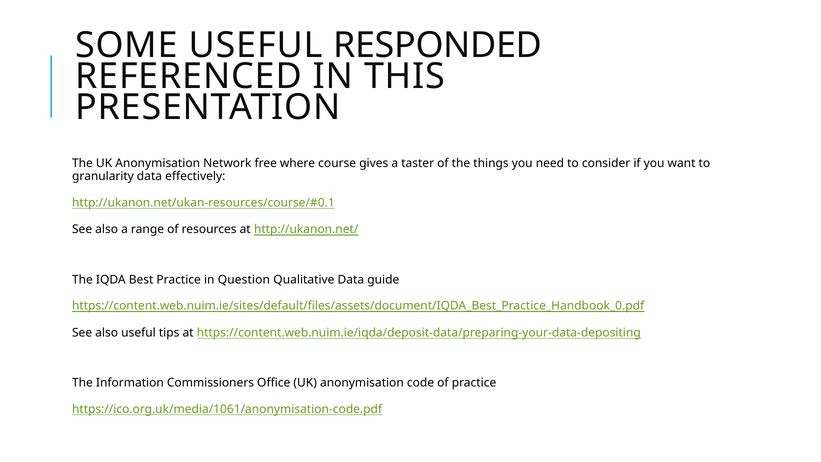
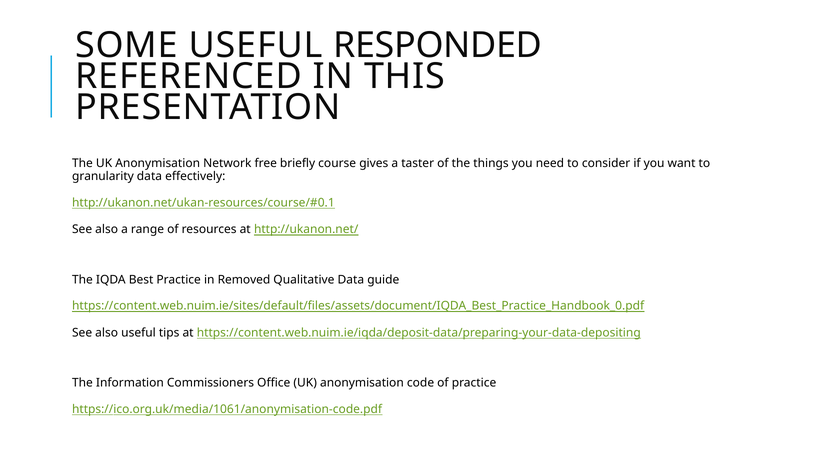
where: where -> briefly (298, 163)
Question: Question -> Removed (244, 280)
